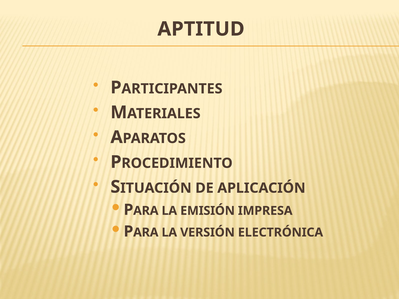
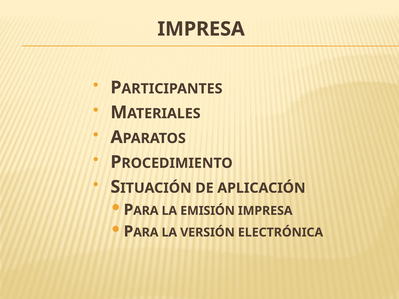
APTITUD: APTITUD -> IMPRESA (201, 29)
